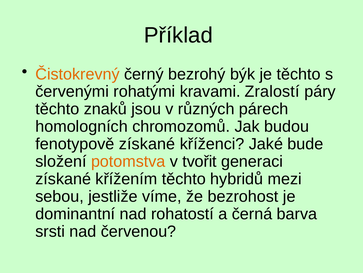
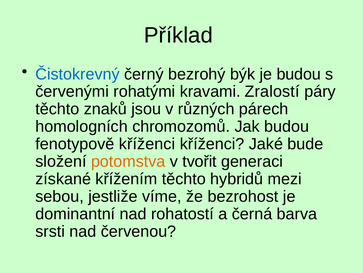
Čistokrevný colour: orange -> blue (78, 74)
je těchto: těchto -> budou (299, 74)
fenotypově získané: získané -> kříženci (147, 144)
